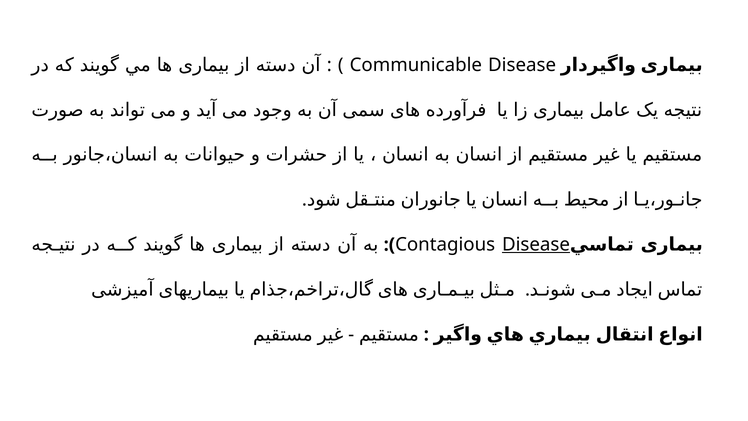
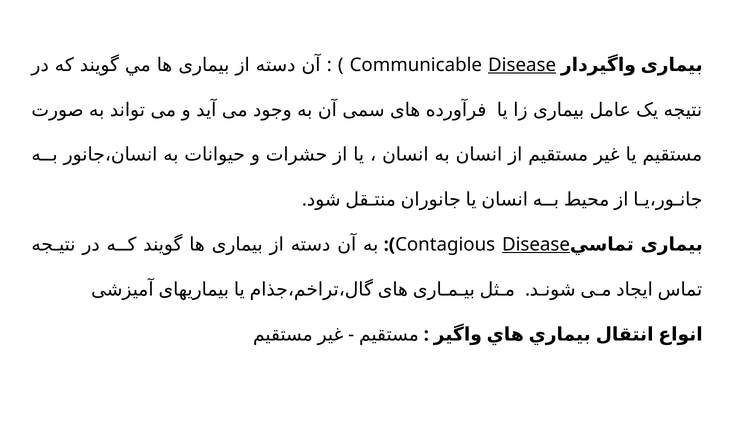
Disease underline: none -> present (522, 65)
